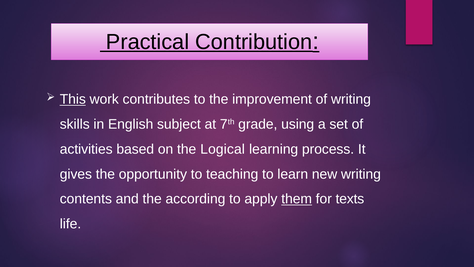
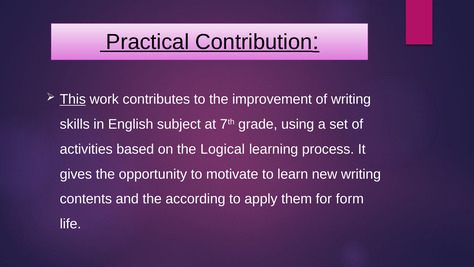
teaching: teaching -> motivate (232, 174)
them underline: present -> none (297, 199)
texts: texts -> form (350, 199)
